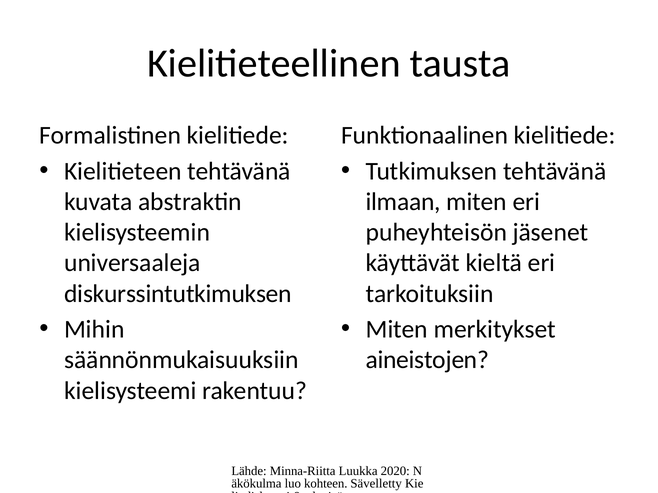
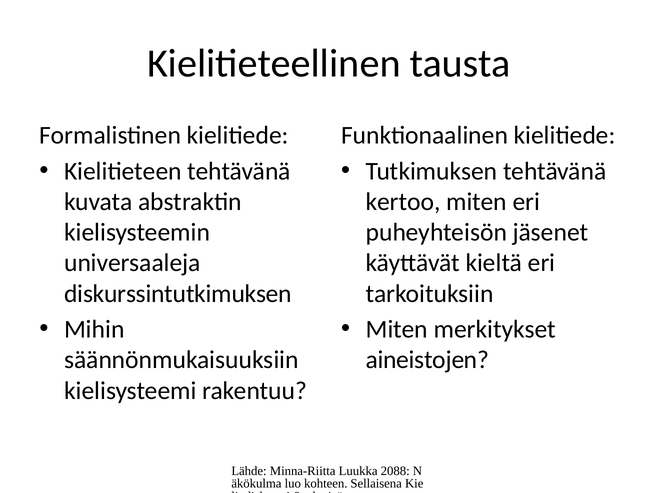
ilmaan: ilmaan -> kertoo (403, 202)
2020: 2020 -> 2088 (395, 471)
Sävelletty: Sävelletty -> Sellaisena (376, 484)
